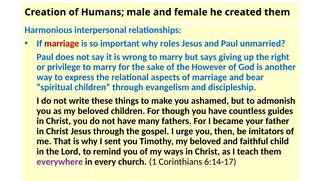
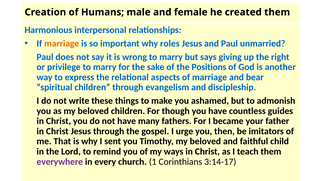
marriage colour: red -> orange (62, 43)
However: However -> Positions (209, 67)
6:14-17: 6:14-17 -> 3:14-17 (220, 162)
